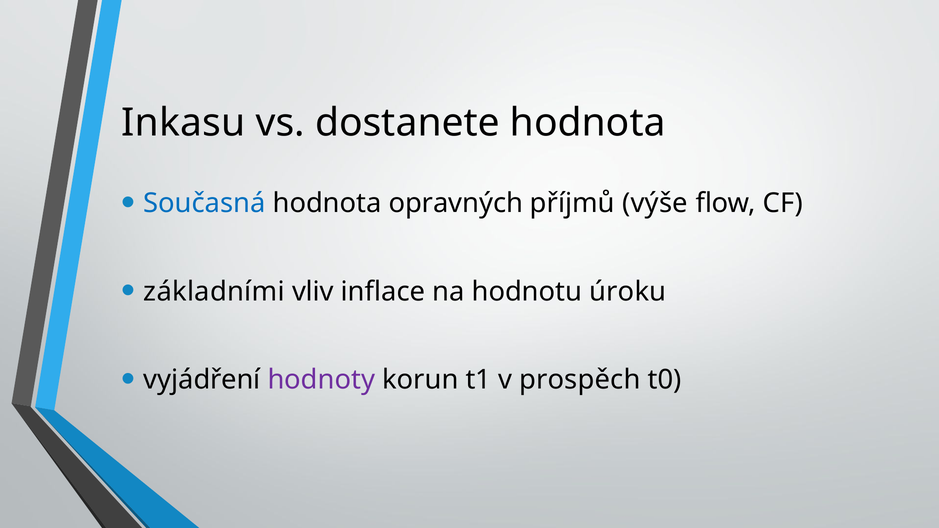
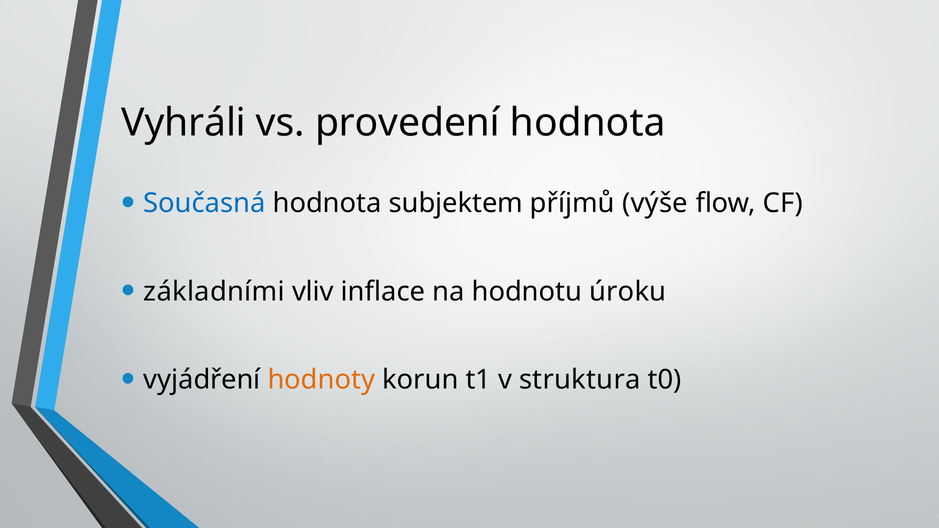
Inkasu: Inkasu -> Vyhráli (184, 123)
dostanete: dostanete -> provedení (408, 123)
opravných: opravných -> subjektem (456, 203)
hodnoty colour: purple -> orange (321, 380)
prospěch: prospěch -> struktura (580, 380)
